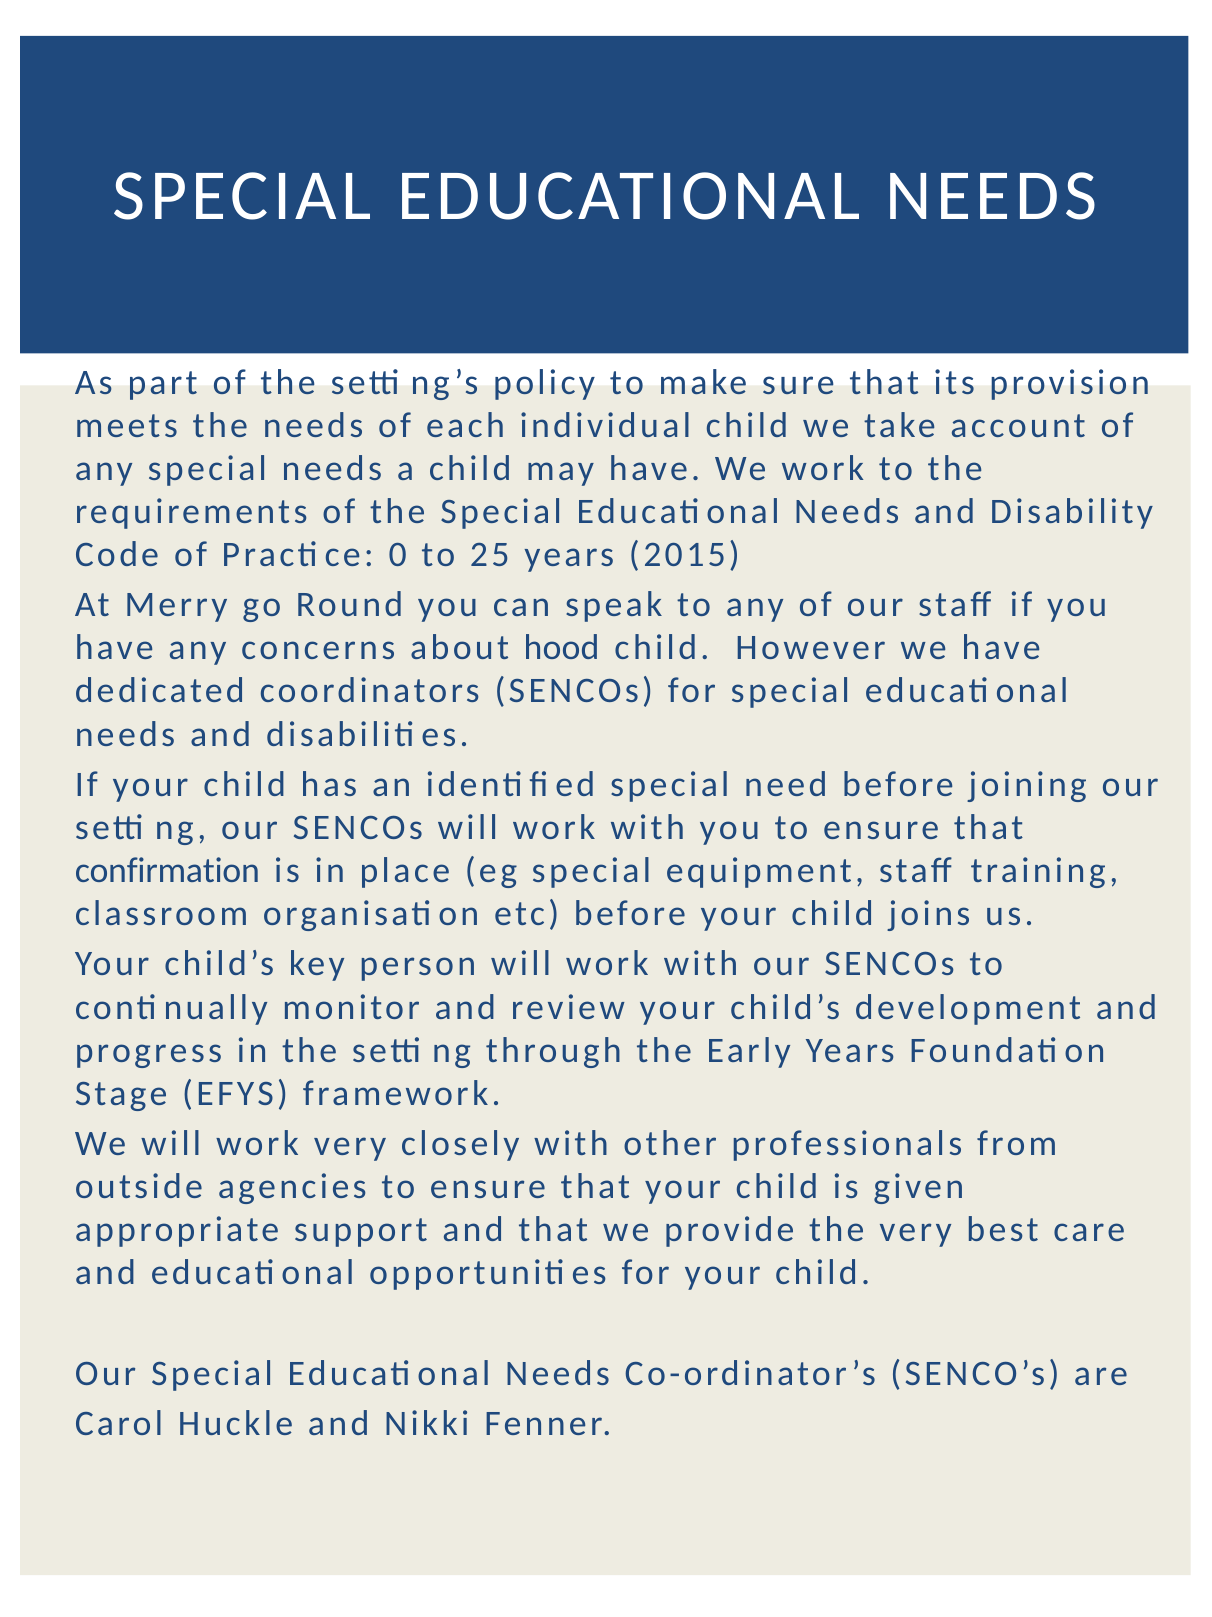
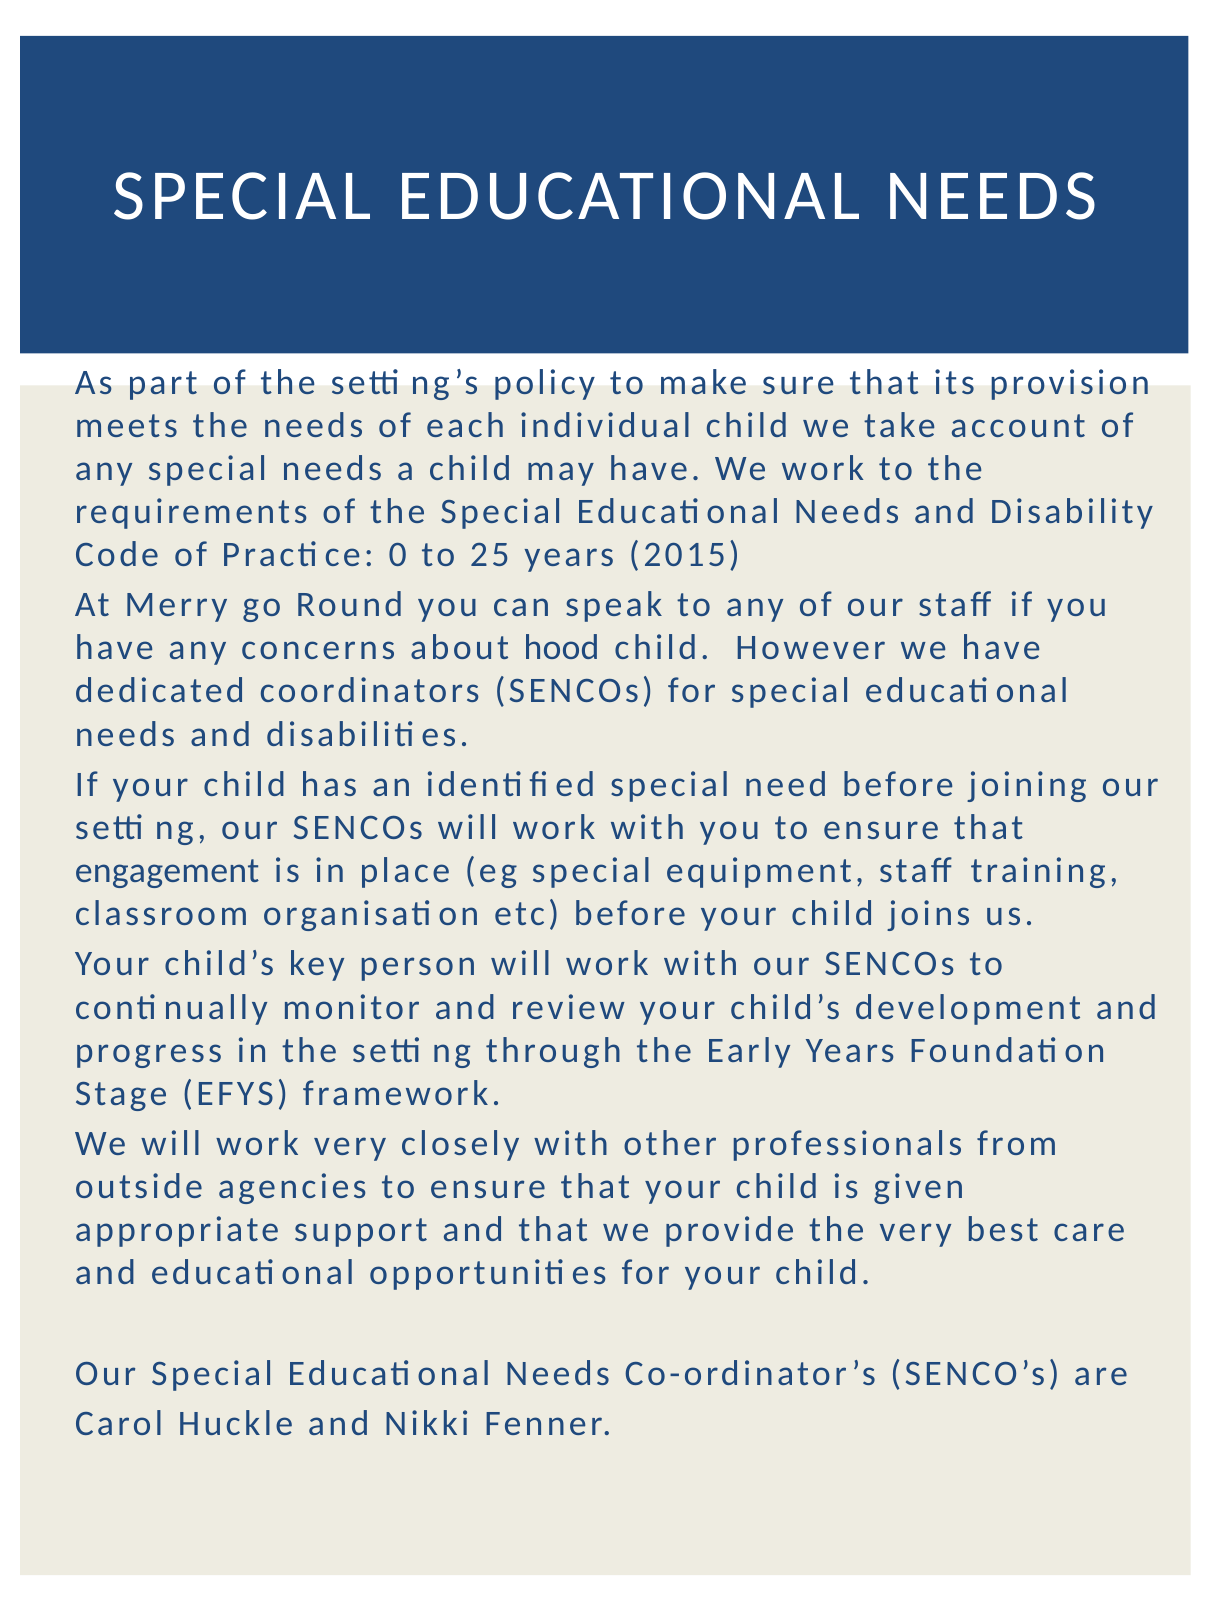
confirmation: confirmation -> engagement (167, 870)
